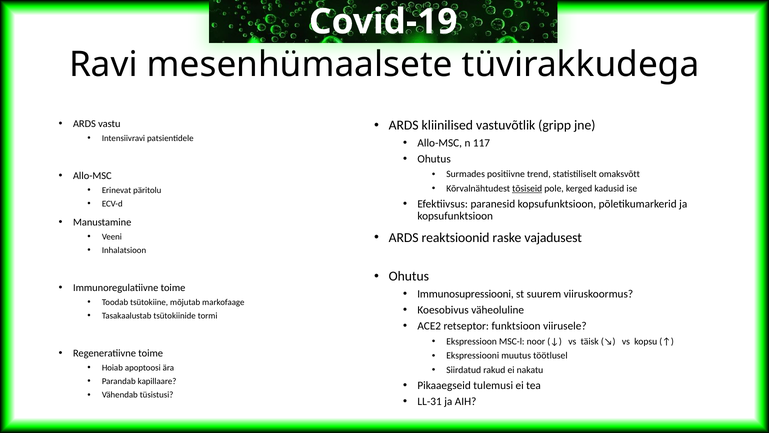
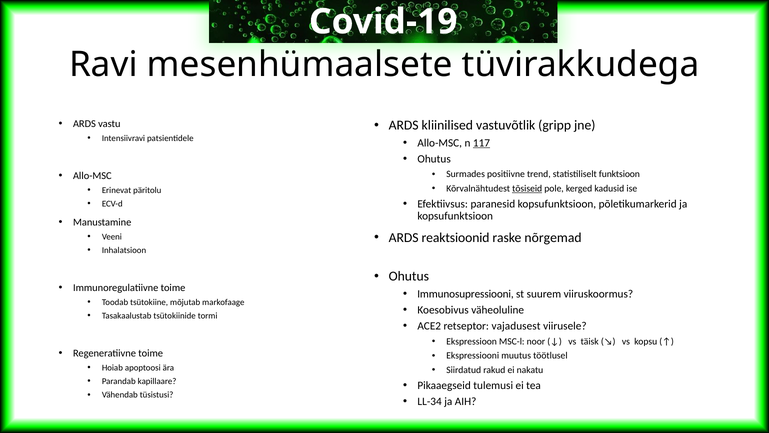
117 underline: none -> present (481, 143)
omaksvõtt: omaksvõtt -> funktsioon (619, 174)
vajadusest: vajadusest -> nõrgemad (553, 237)
funktsioon: funktsioon -> vajadusest (516, 326)
LL-31: LL-31 -> LL-34 (430, 401)
